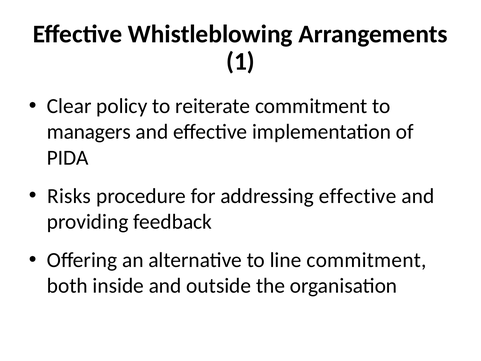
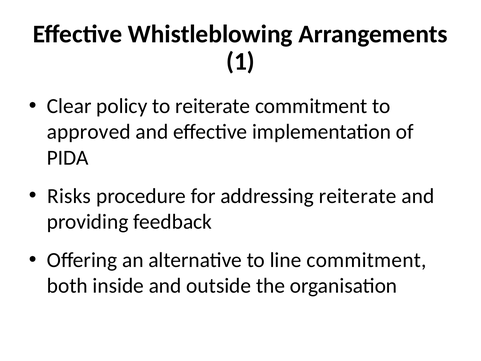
managers: managers -> approved (89, 132)
addressing effective: effective -> reiterate (358, 196)
